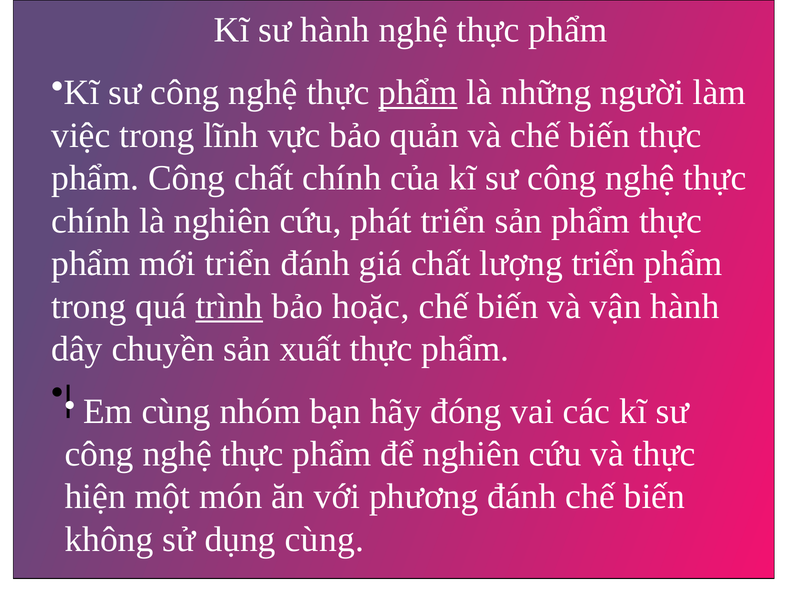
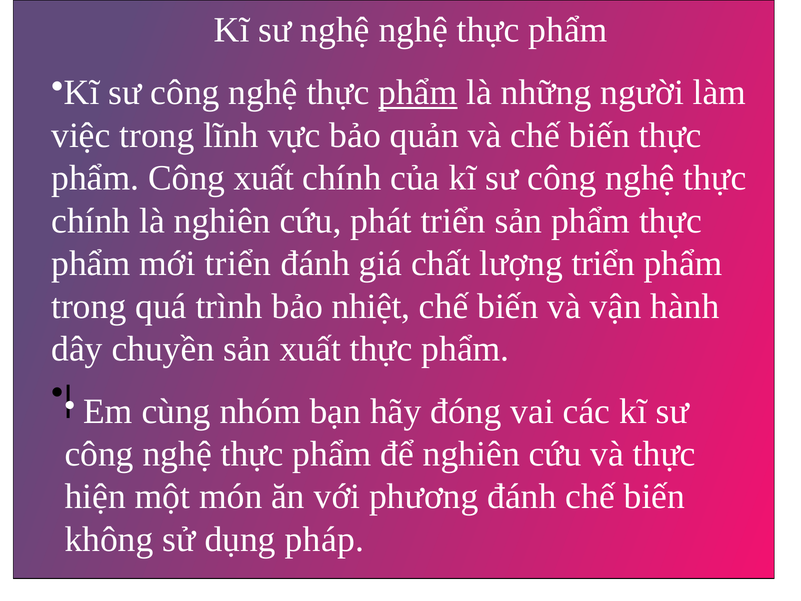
sư hành: hành -> nghệ (335, 30)
Công chất: chất -> xuất (264, 178)
trình underline: present -> none (229, 306)
hoặc: hoặc -> nhiệt (371, 306)
dụng cùng: cùng -> pháp (325, 539)
